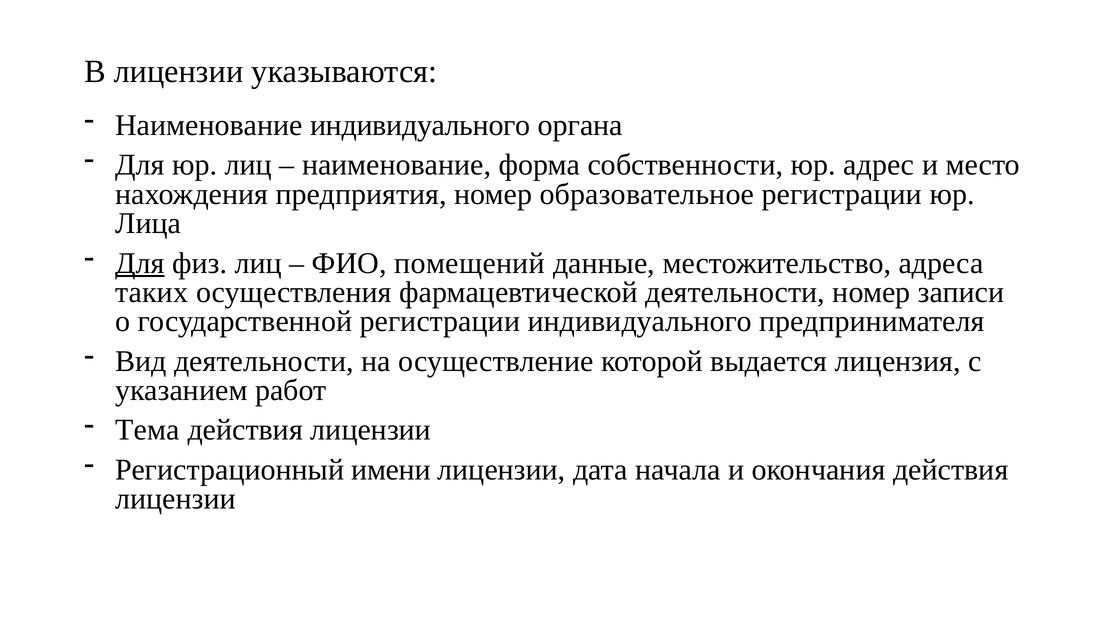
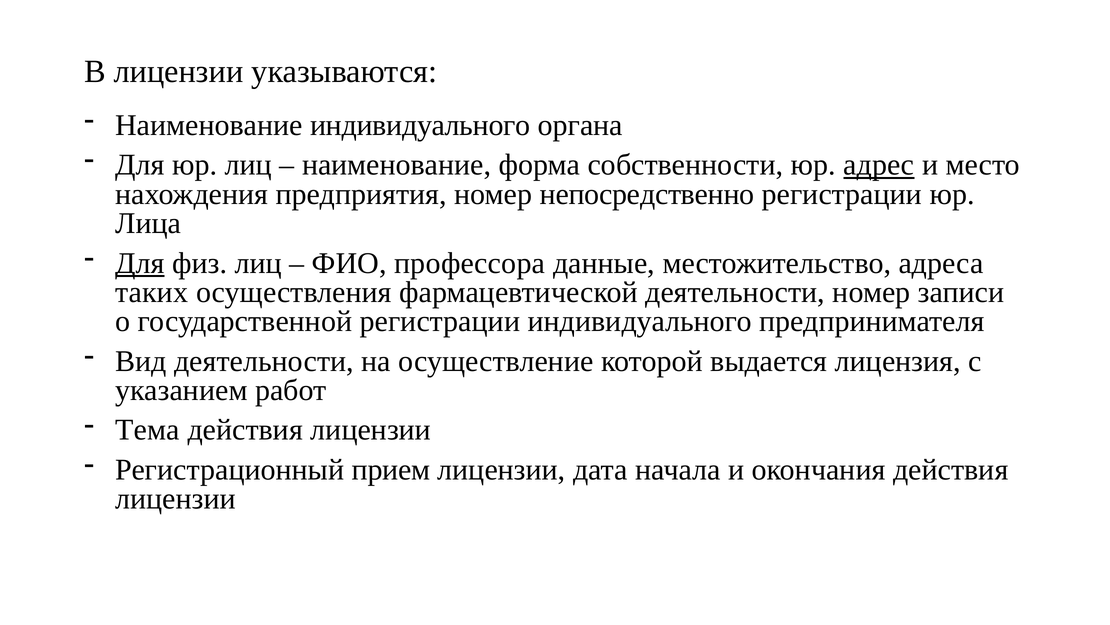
адрес underline: none -> present (879, 165)
образовательное: образовательное -> непосредственно (647, 194)
помещений: помещений -> профессора (470, 263)
имени: имени -> прием (391, 469)
